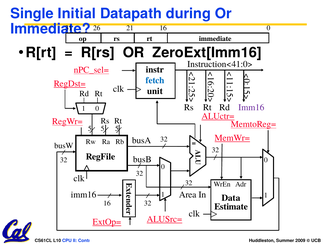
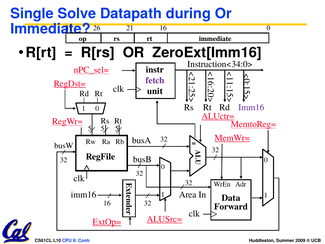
Initial: Initial -> Solve (77, 14)
Instruction<41:0>: Instruction<41:0> -> Instruction<34:0> (220, 64)
fetch colour: blue -> purple (155, 80)
Estimate: Estimate -> Forward (231, 206)
